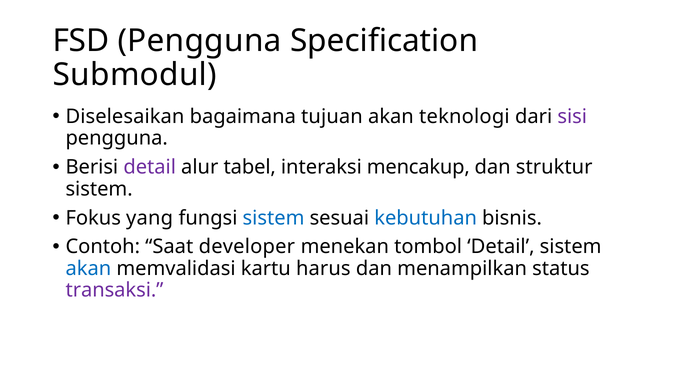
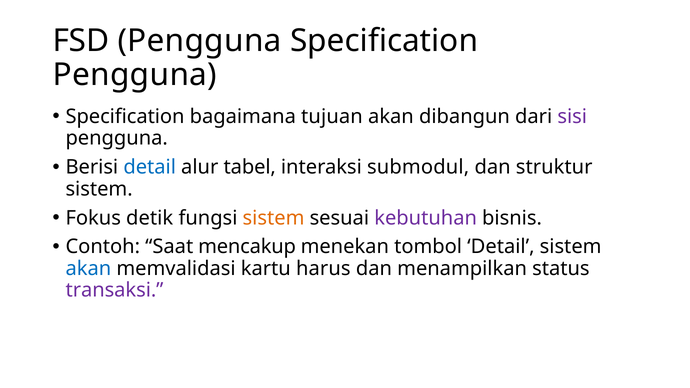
Submodul: Submodul -> Pengguna (135, 75)
Diselesaikan: Diselesaikan -> Specification (125, 117)
teknologi: teknologi -> dibangun (464, 117)
detail colour: purple -> blue (150, 167)
mencakup: mencakup -> submodul (418, 167)
yang: yang -> detik (150, 218)
sistem colour: blue -> orange (274, 218)
kebutuhan colour: blue -> purple (426, 218)
developer: developer -> mencakup (247, 247)
